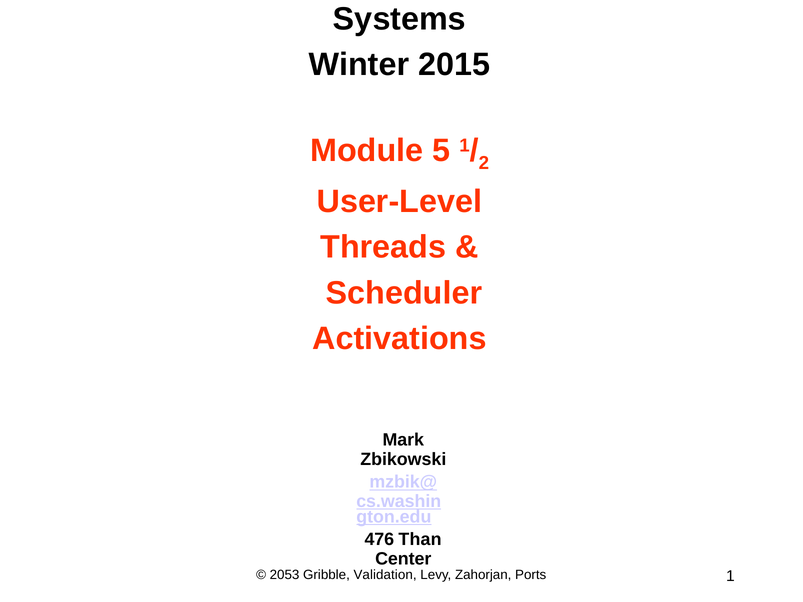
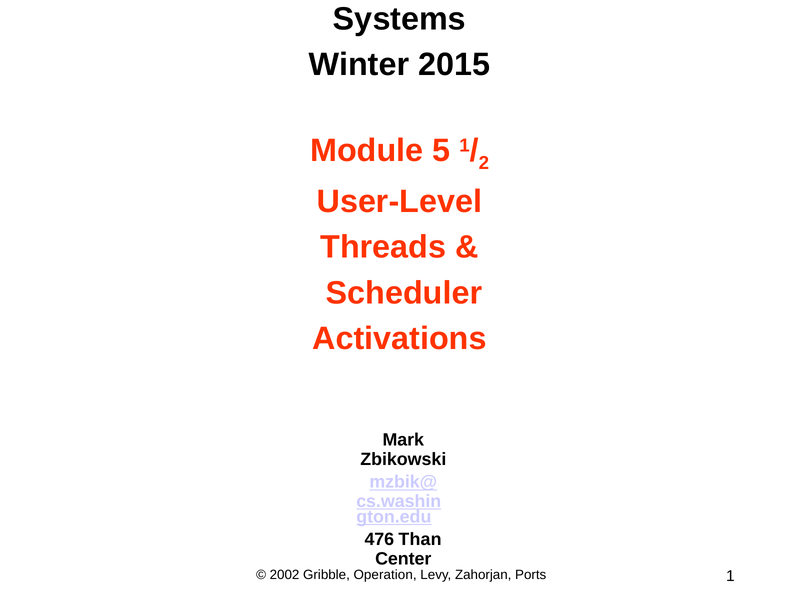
2053: 2053 -> 2002 (285, 575)
Validation: Validation -> Operation (385, 575)
